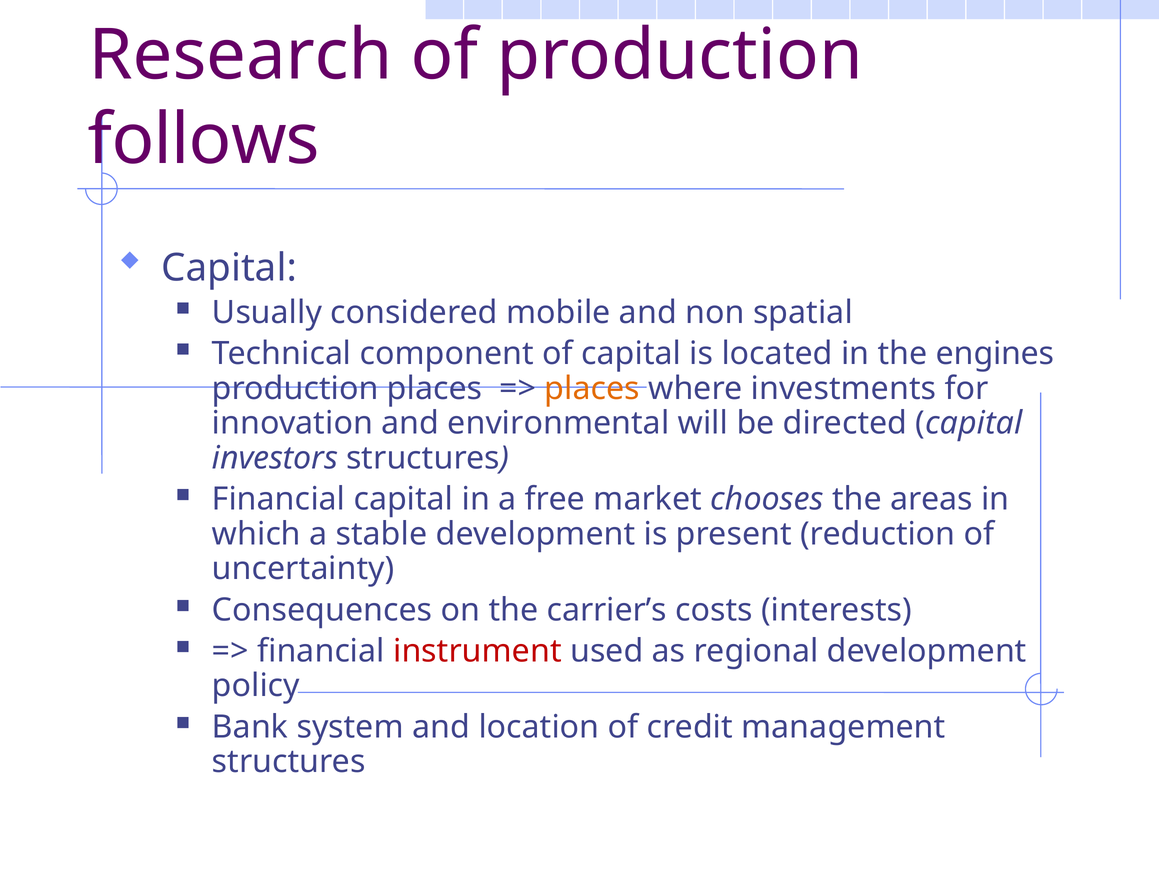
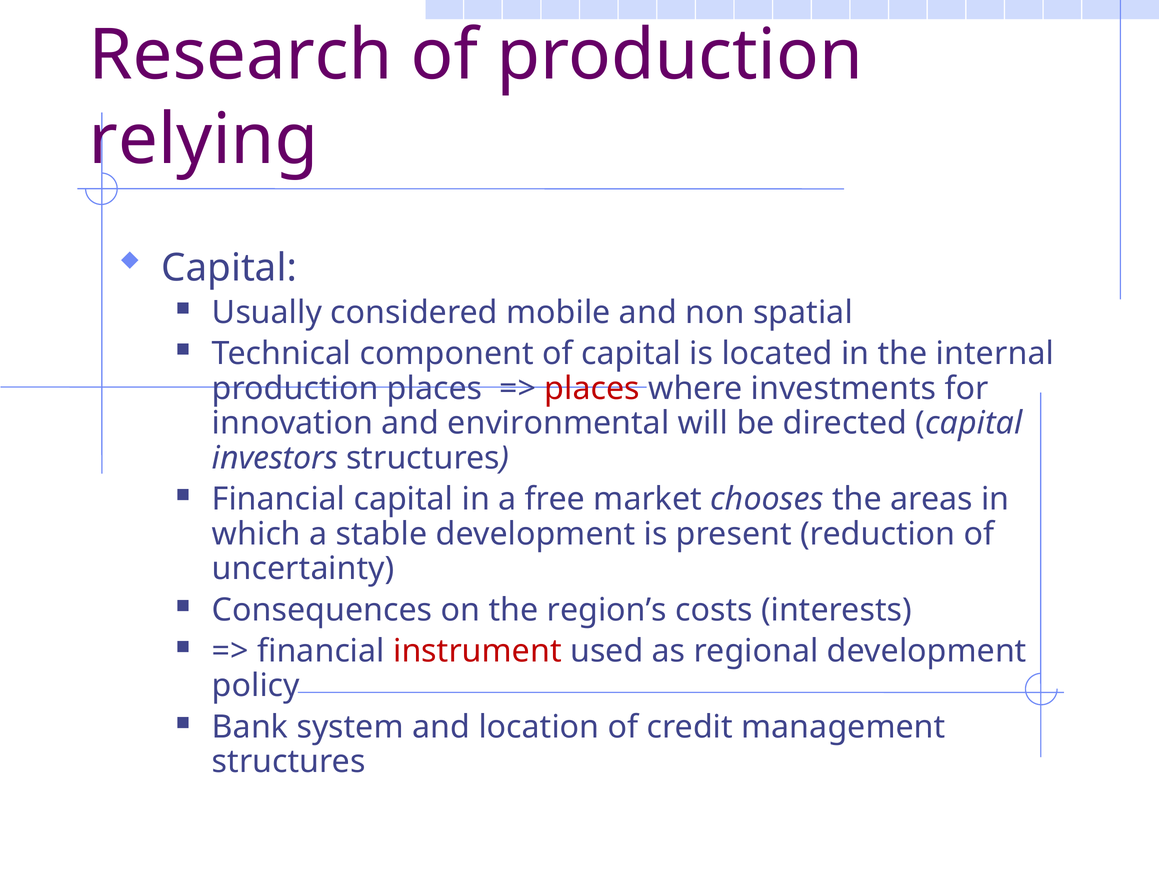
follows: follows -> relying (204, 140)
engines: engines -> internal (995, 354)
places colour: orange -> red (592, 389)
carrier’s: carrier’s -> region’s (607, 610)
